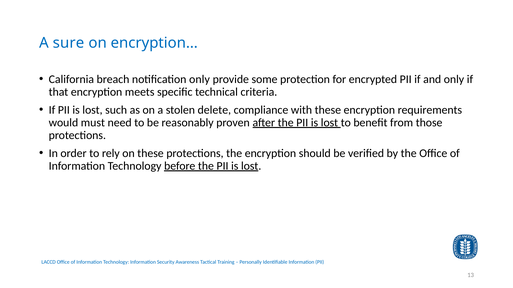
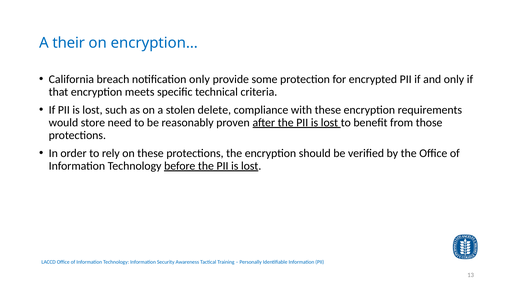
sure: sure -> their (69, 43)
must: must -> store (93, 123)
